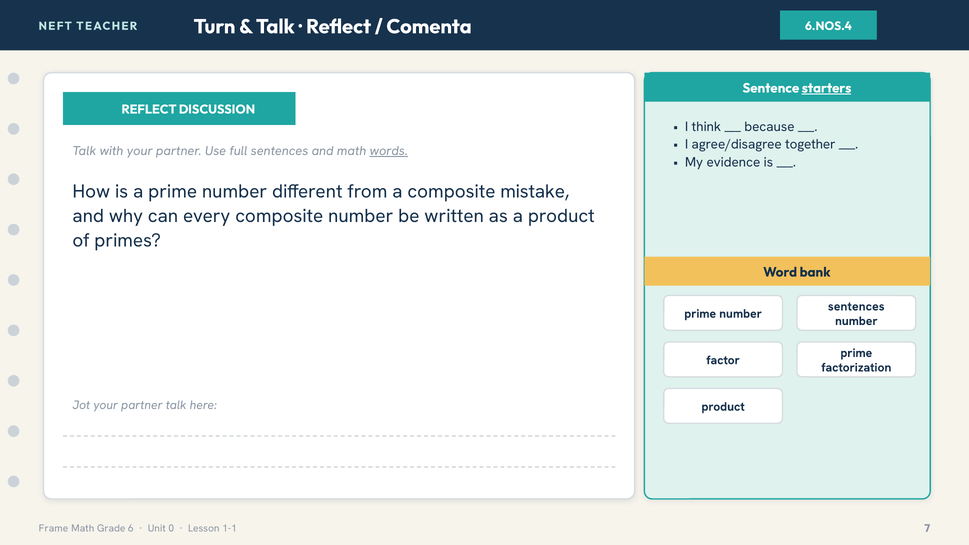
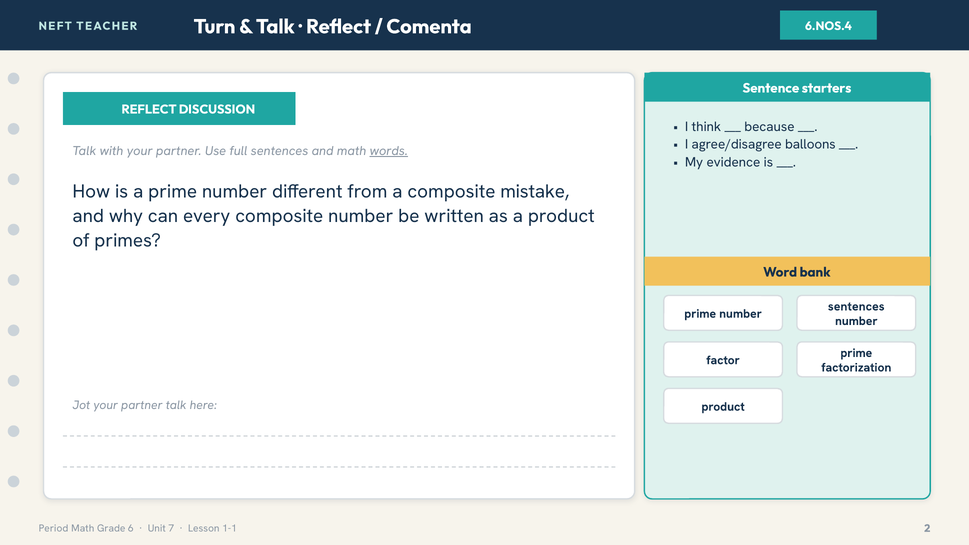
starters underline: present -> none (827, 88)
together: together -> balloons (810, 145)
Frame: Frame -> Period (54, 528)
0: 0 -> 7 (171, 528)
7: 7 -> 2 (927, 528)
